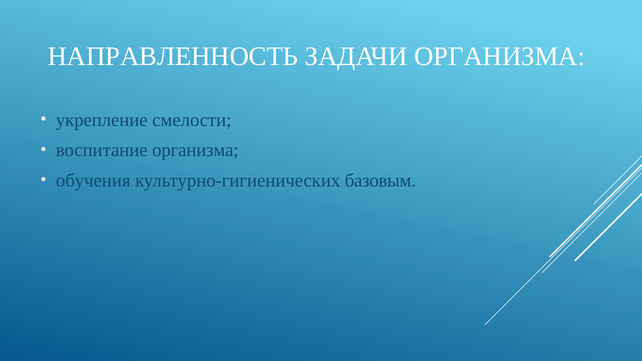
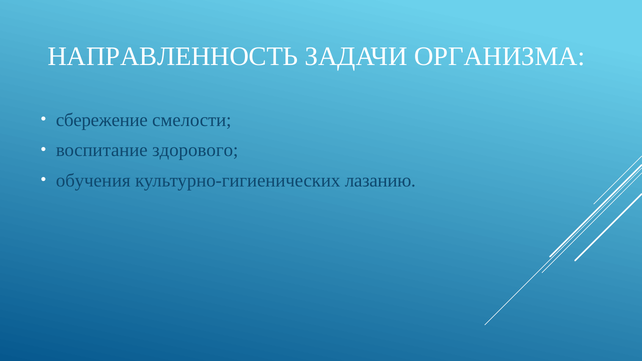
укрепление: укрепление -> сбережение (102, 120)
воспитание организма: организма -> здорового (195, 150)
базовым: базовым -> лазанию (380, 181)
